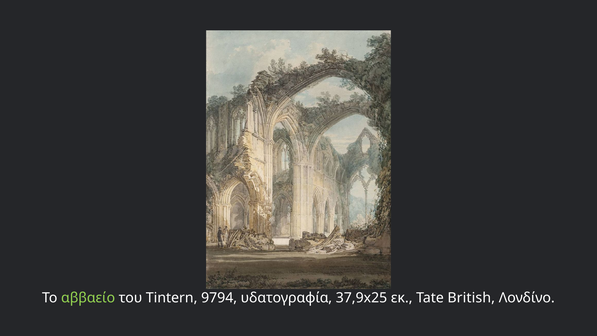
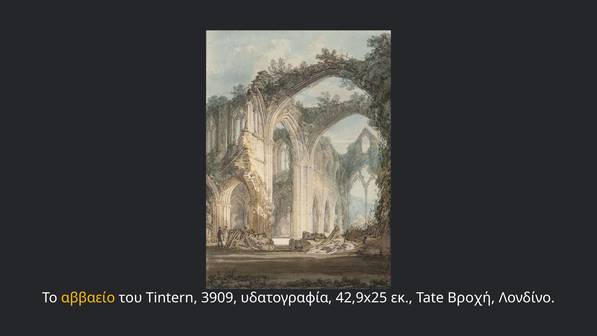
αββαείο colour: light green -> yellow (88, 298)
9794: 9794 -> 3909 (219, 298)
37,9x25: 37,9x25 -> 42,9x25 (361, 298)
British: British -> Βροχή (471, 298)
